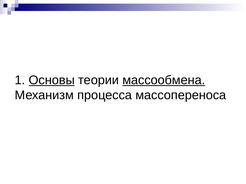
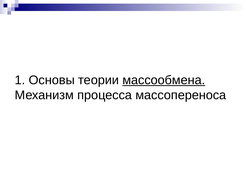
Основы underline: present -> none (52, 80)
